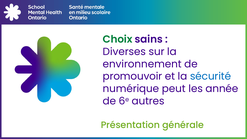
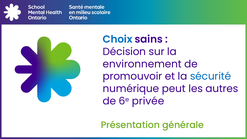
Choix colour: green -> blue (118, 39)
Diverses: Diverses -> Décision (124, 52)
année: année -> autres (222, 89)
autres: autres -> privée (148, 101)
